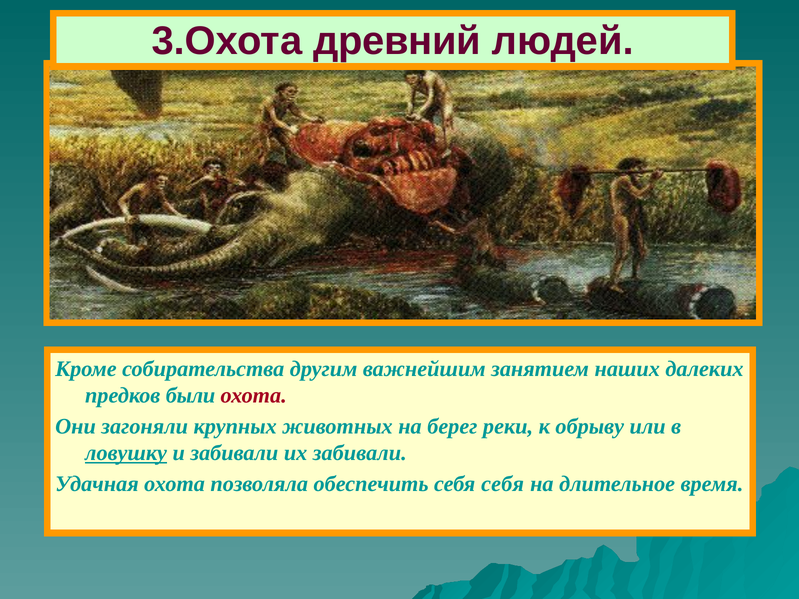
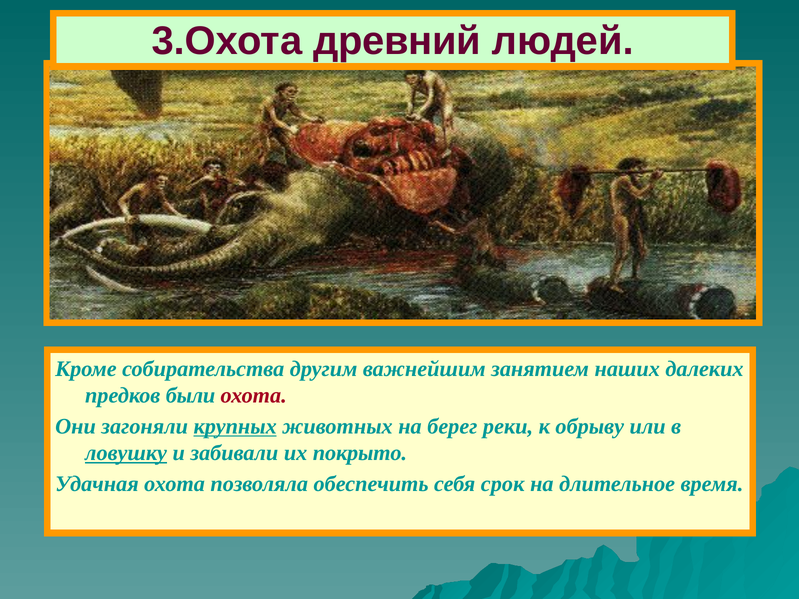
крупных underline: none -> present (235, 427)
их забивали: забивали -> покрыто (360, 453)
себя себя: себя -> срок (503, 484)
